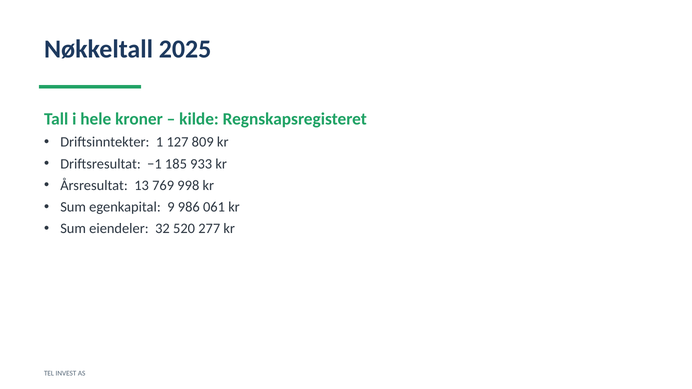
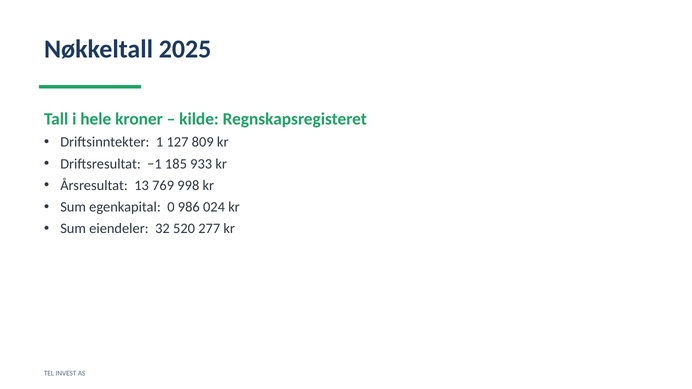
9: 9 -> 0 (171, 207)
061: 061 -> 024 (214, 207)
